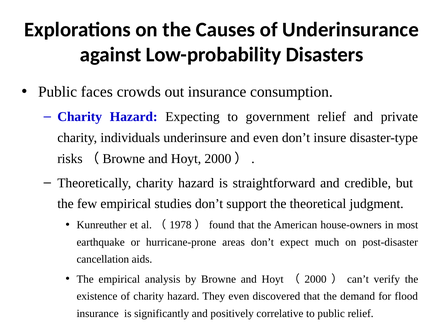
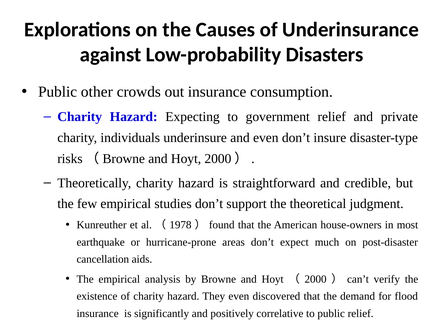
faces: faces -> other (97, 92)
